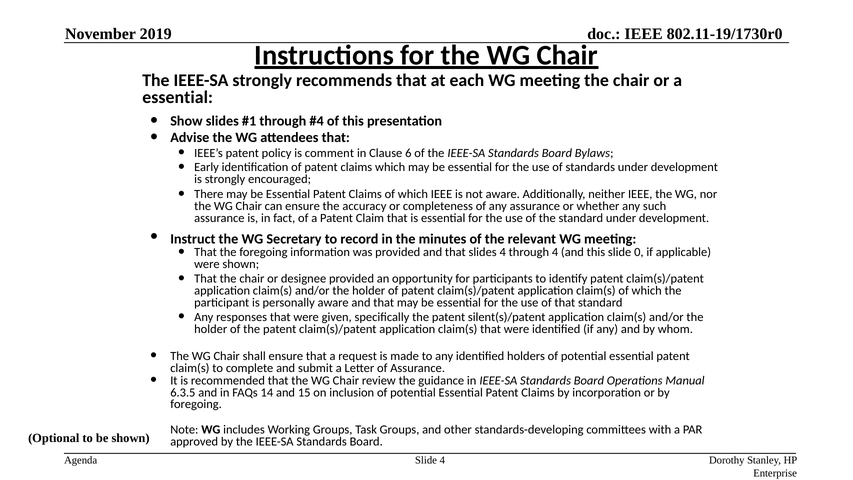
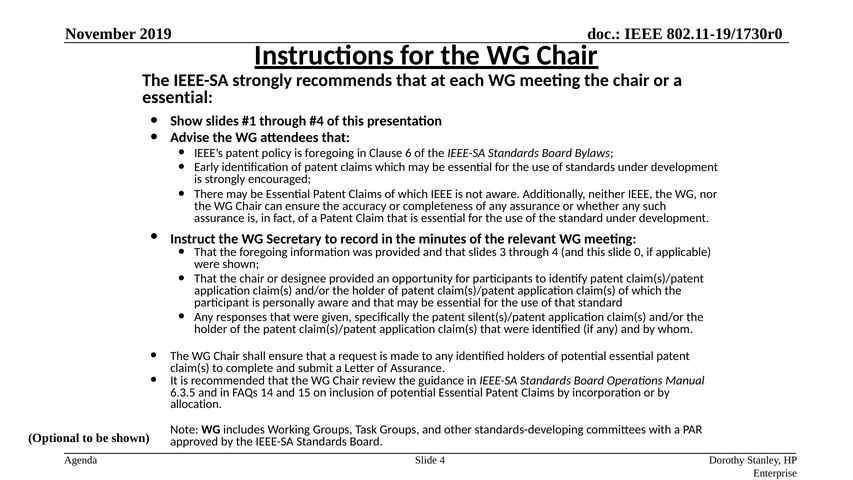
is comment: comment -> foregoing (329, 153)
slides 4: 4 -> 3 (503, 252)
foregoing: foregoing -> allocation (196, 404)
